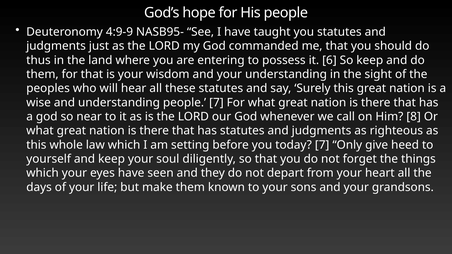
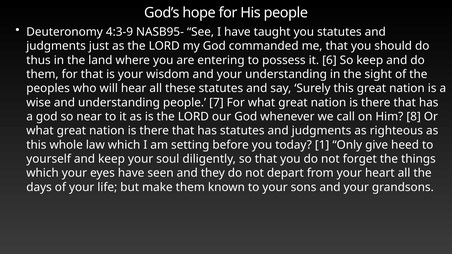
4:9-9: 4:9-9 -> 4:3-9 (119, 32)
today 7: 7 -> 1 (322, 145)
